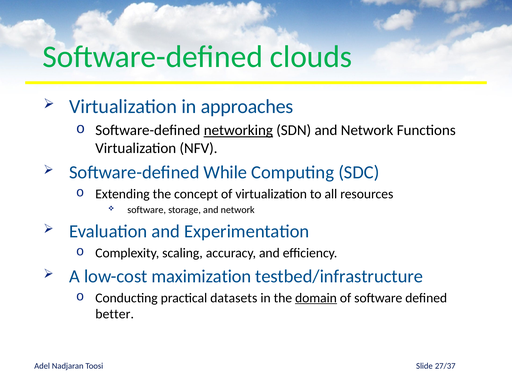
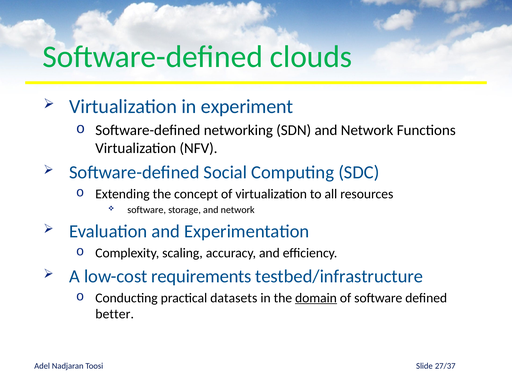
approaches: approaches -> experiment (247, 107)
networking underline: present -> none (238, 130)
While: While -> Social (225, 172)
maximization: maximization -> requirements (201, 276)
